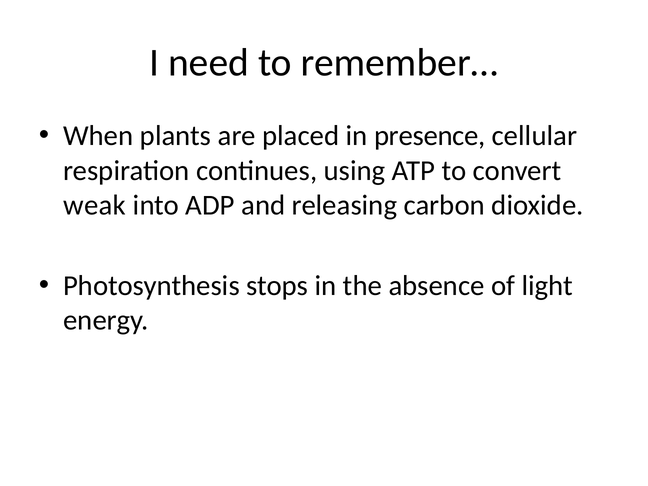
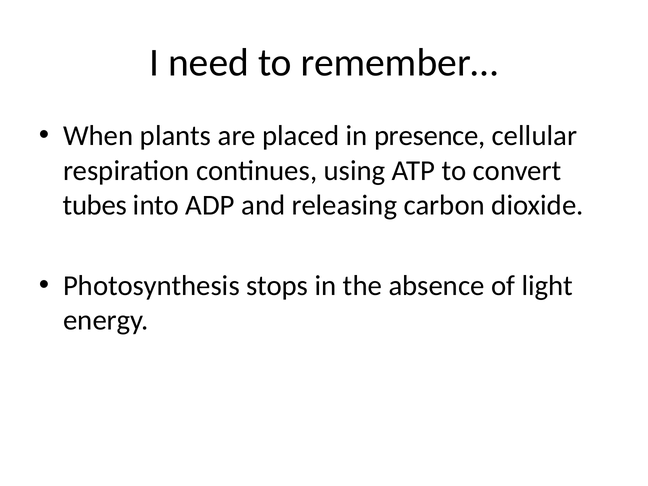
weak: weak -> tubes (95, 205)
